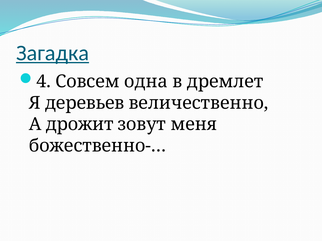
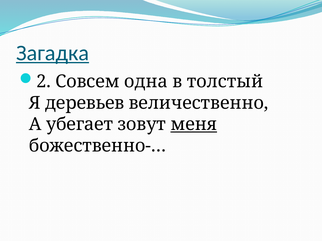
4: 4 -> 2 (44, 82)
дремлет: дремлет -> толстый (225, 82)
дрожит: дрожит -> убегает (80, 125)
меня underline: none -> present (194, 125)
